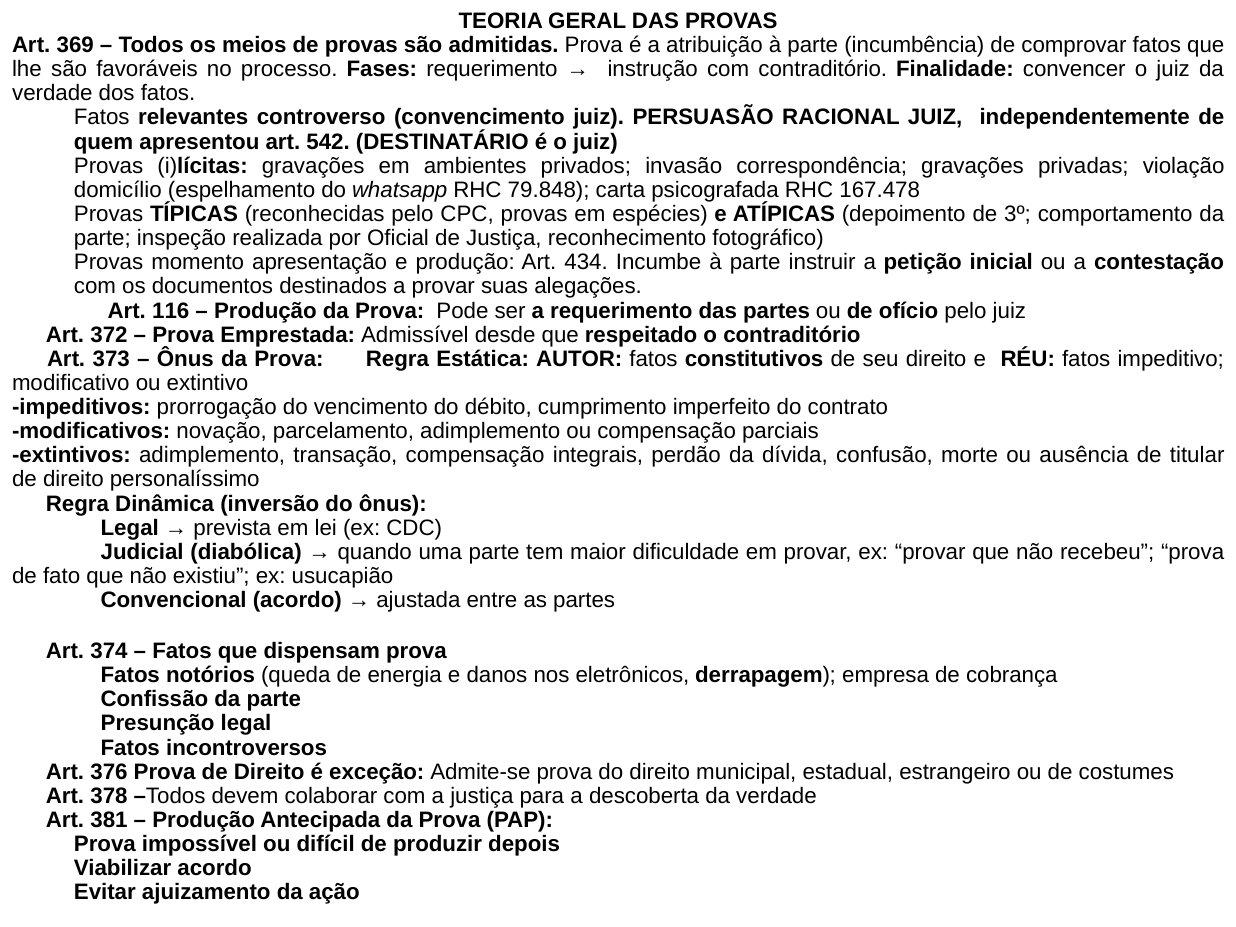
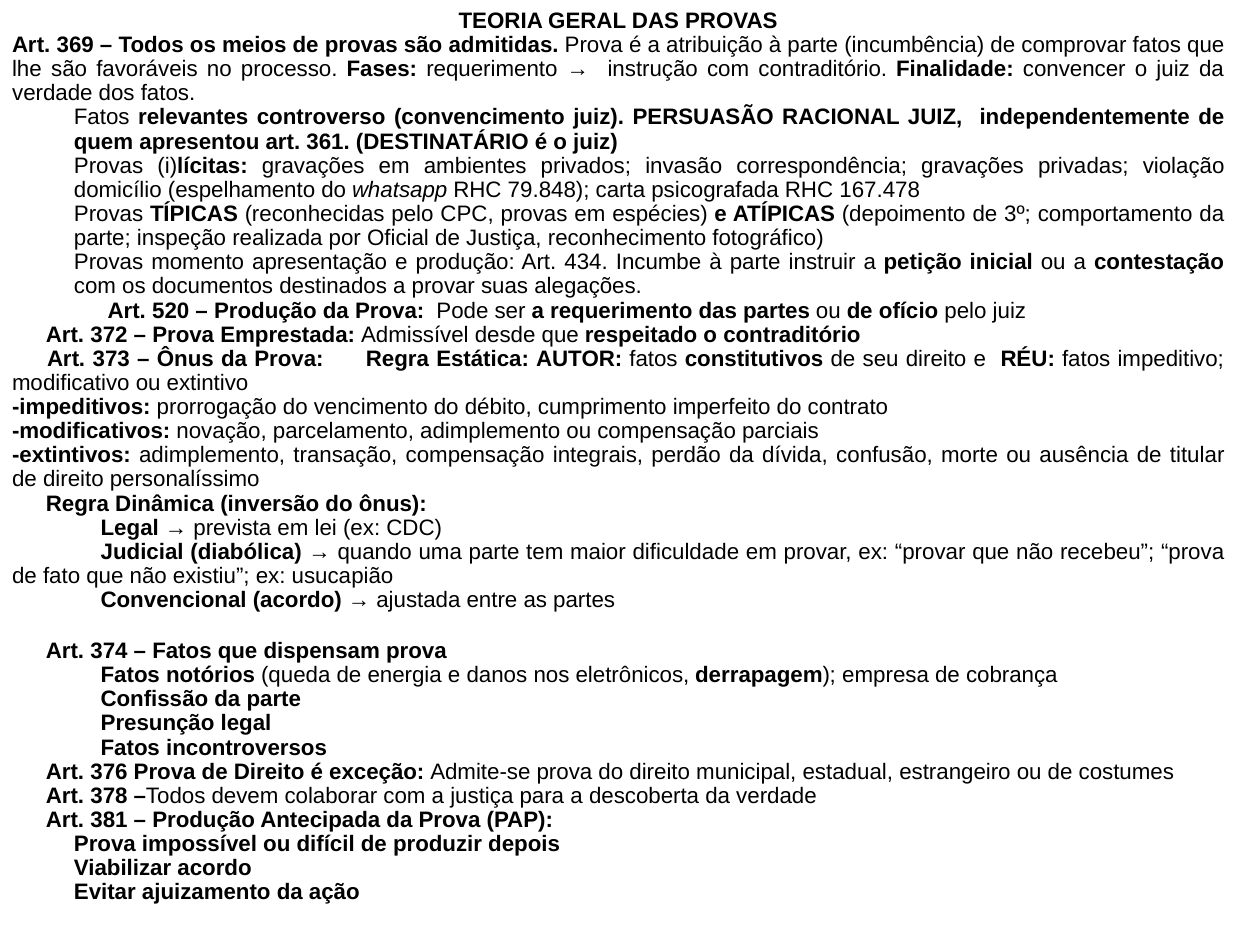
542: 542 -> 361 (328, 142)
116: 116 -> 520 (171, 311)
